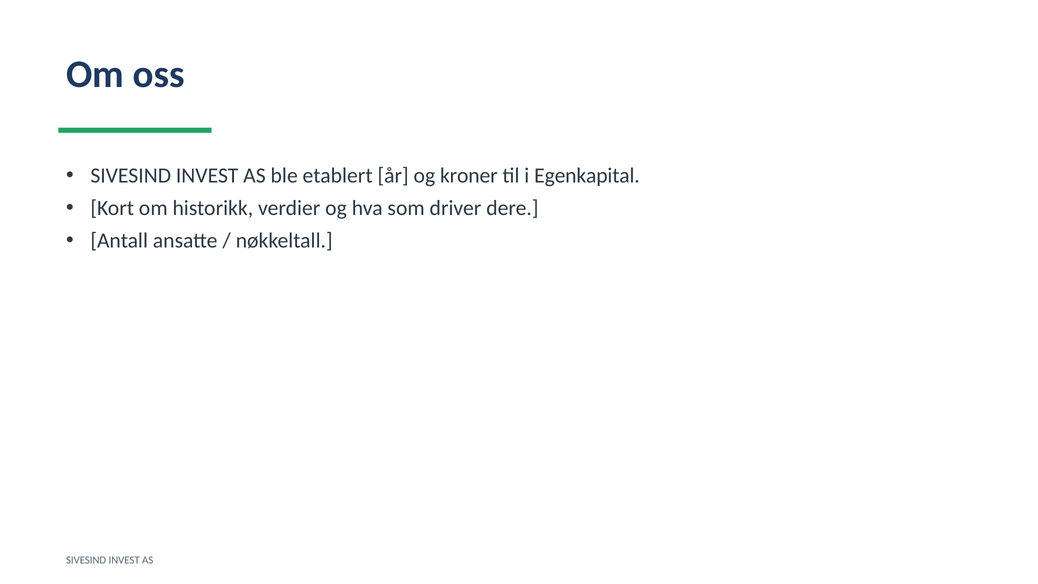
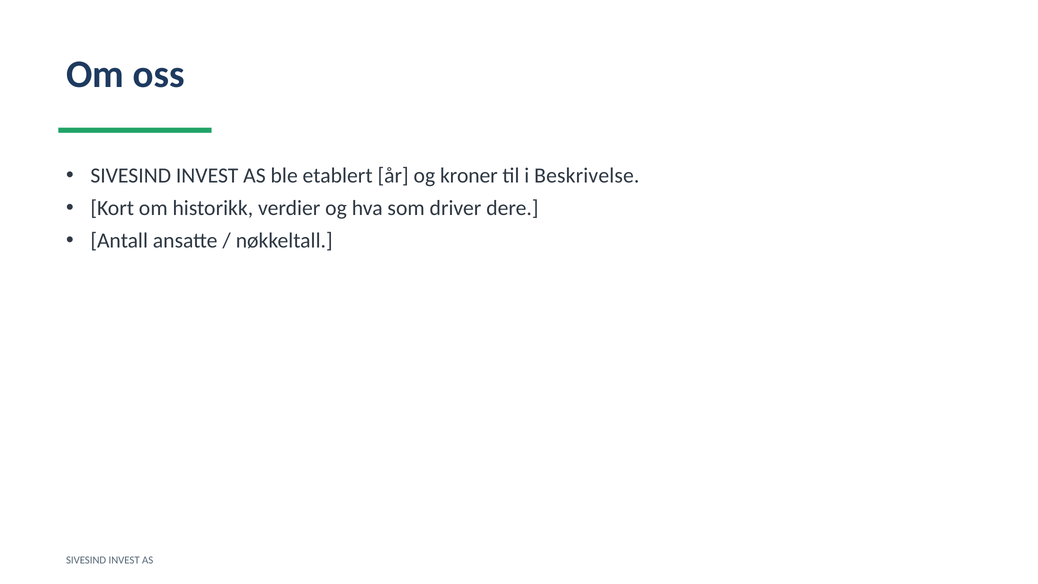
Egenkapital: Egenkapital -> Beskrivelse (587, 176)
